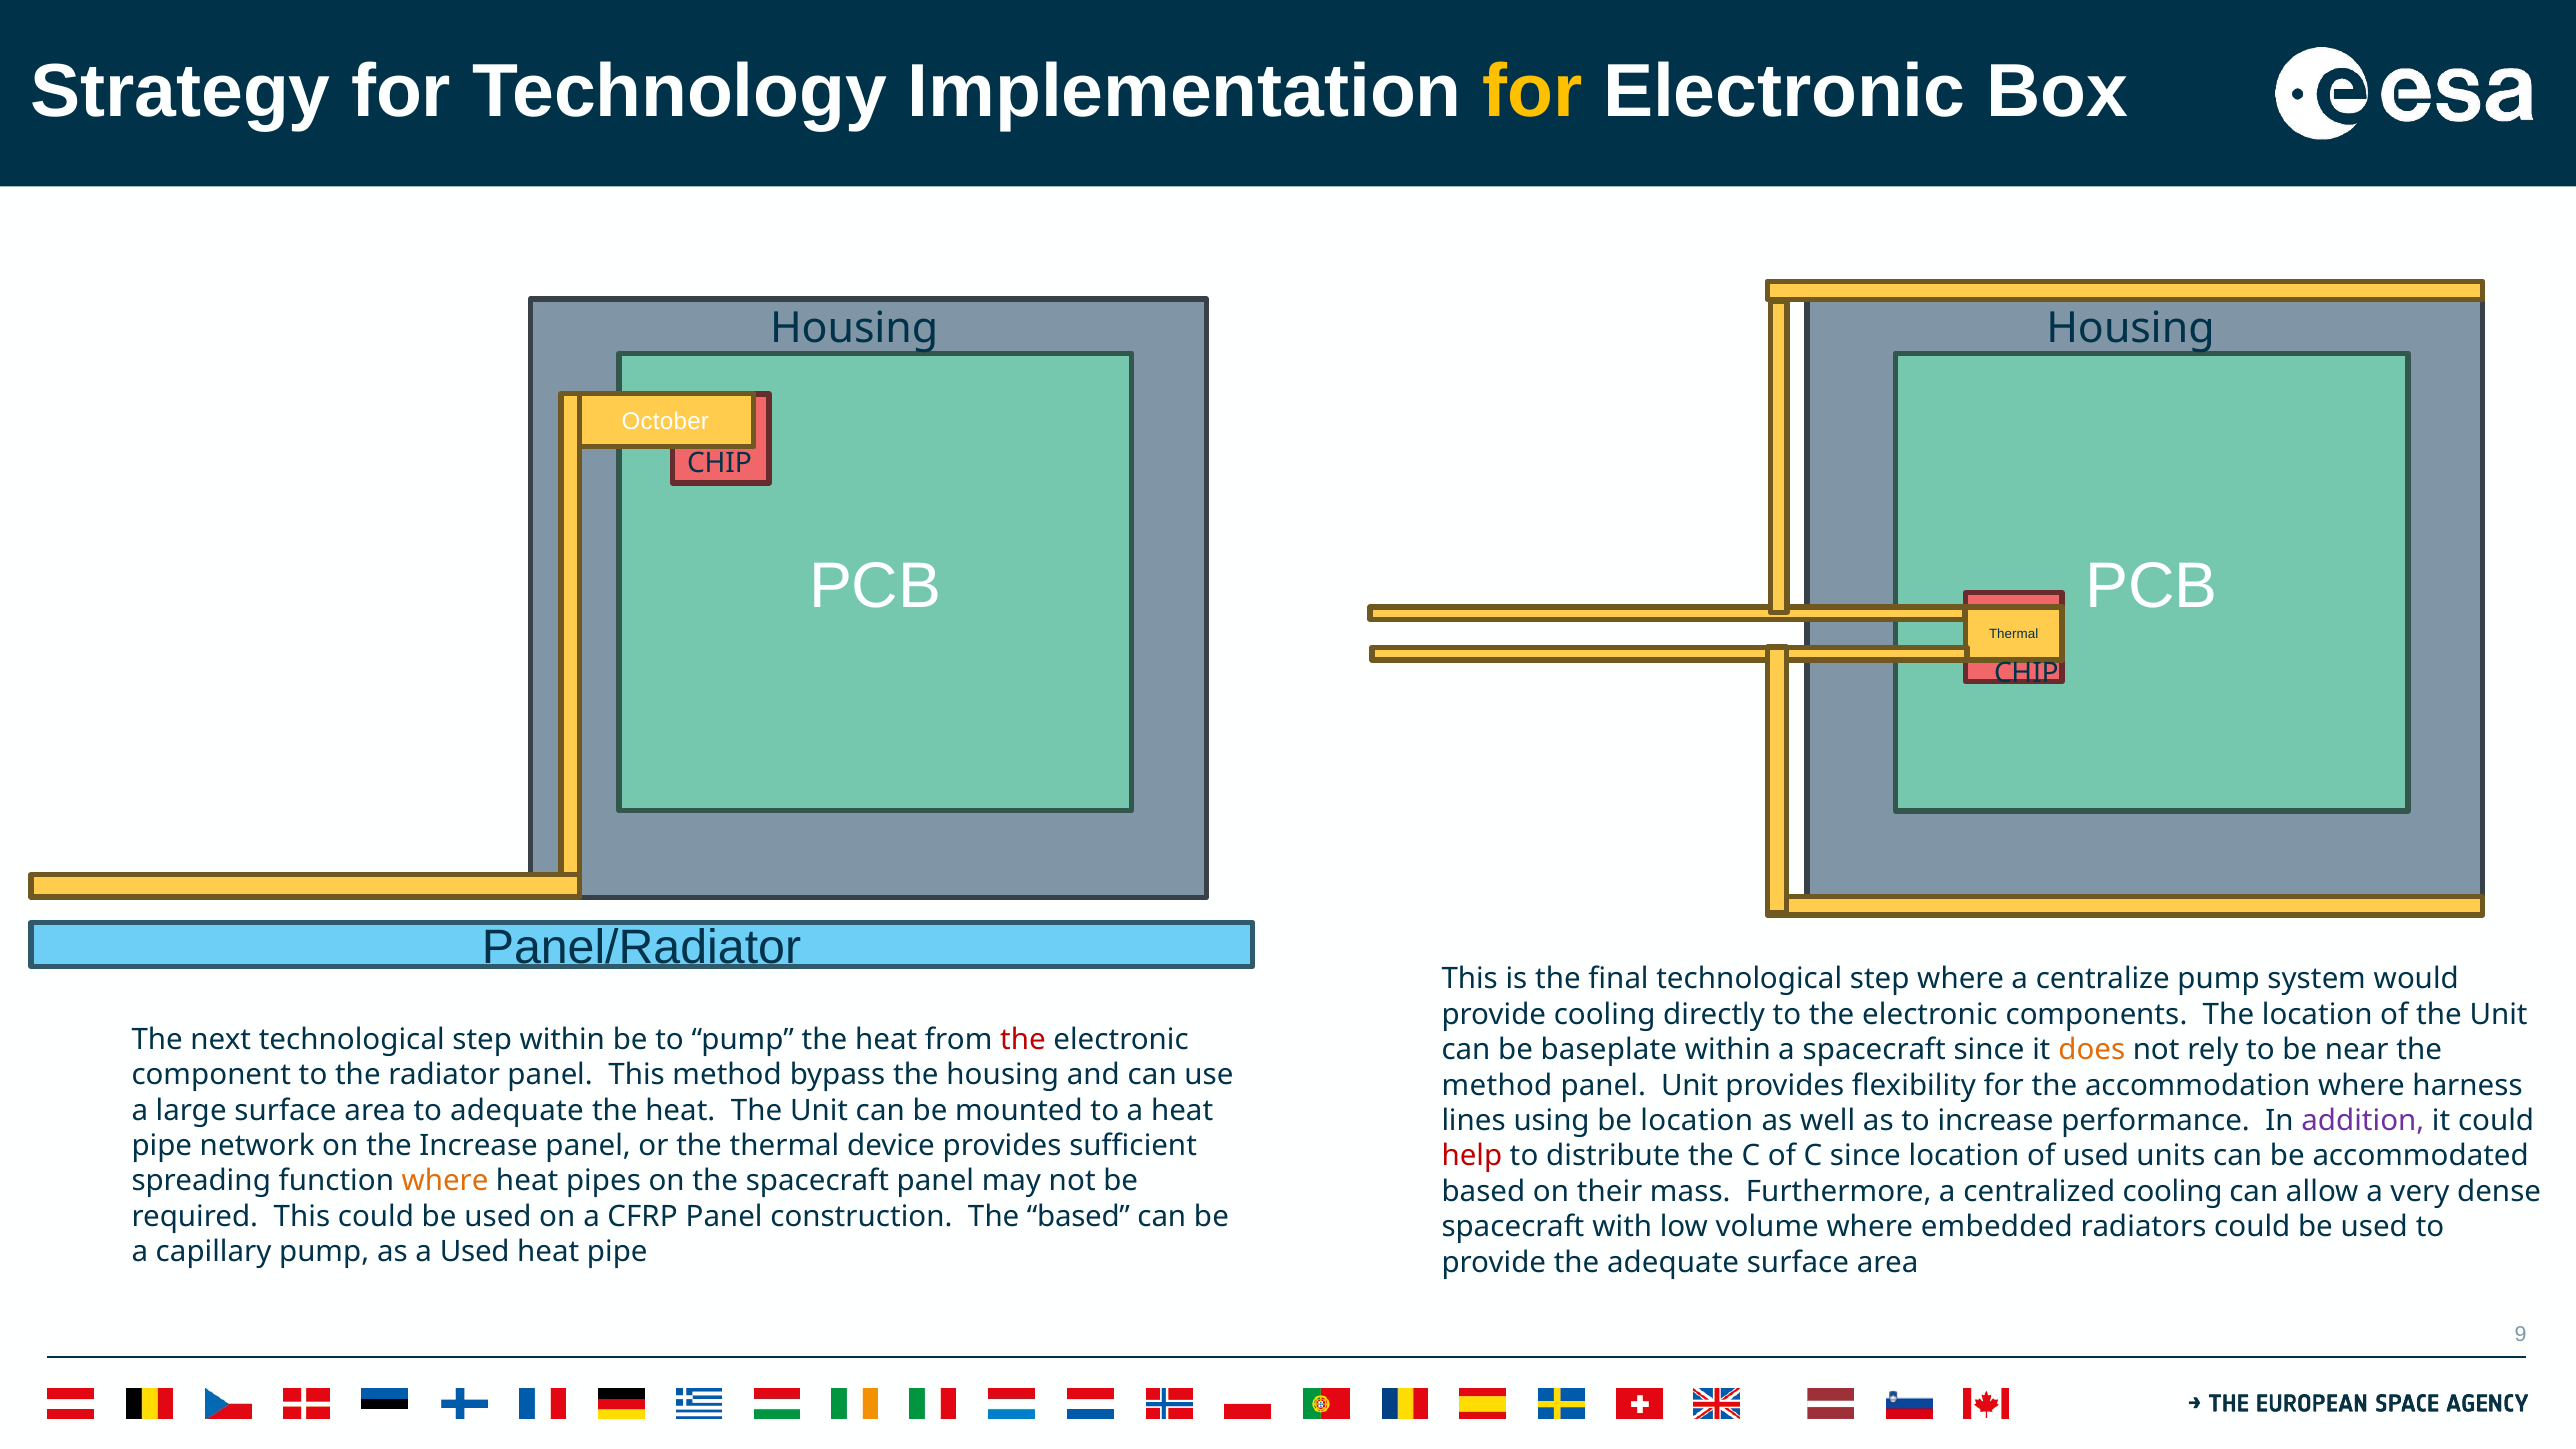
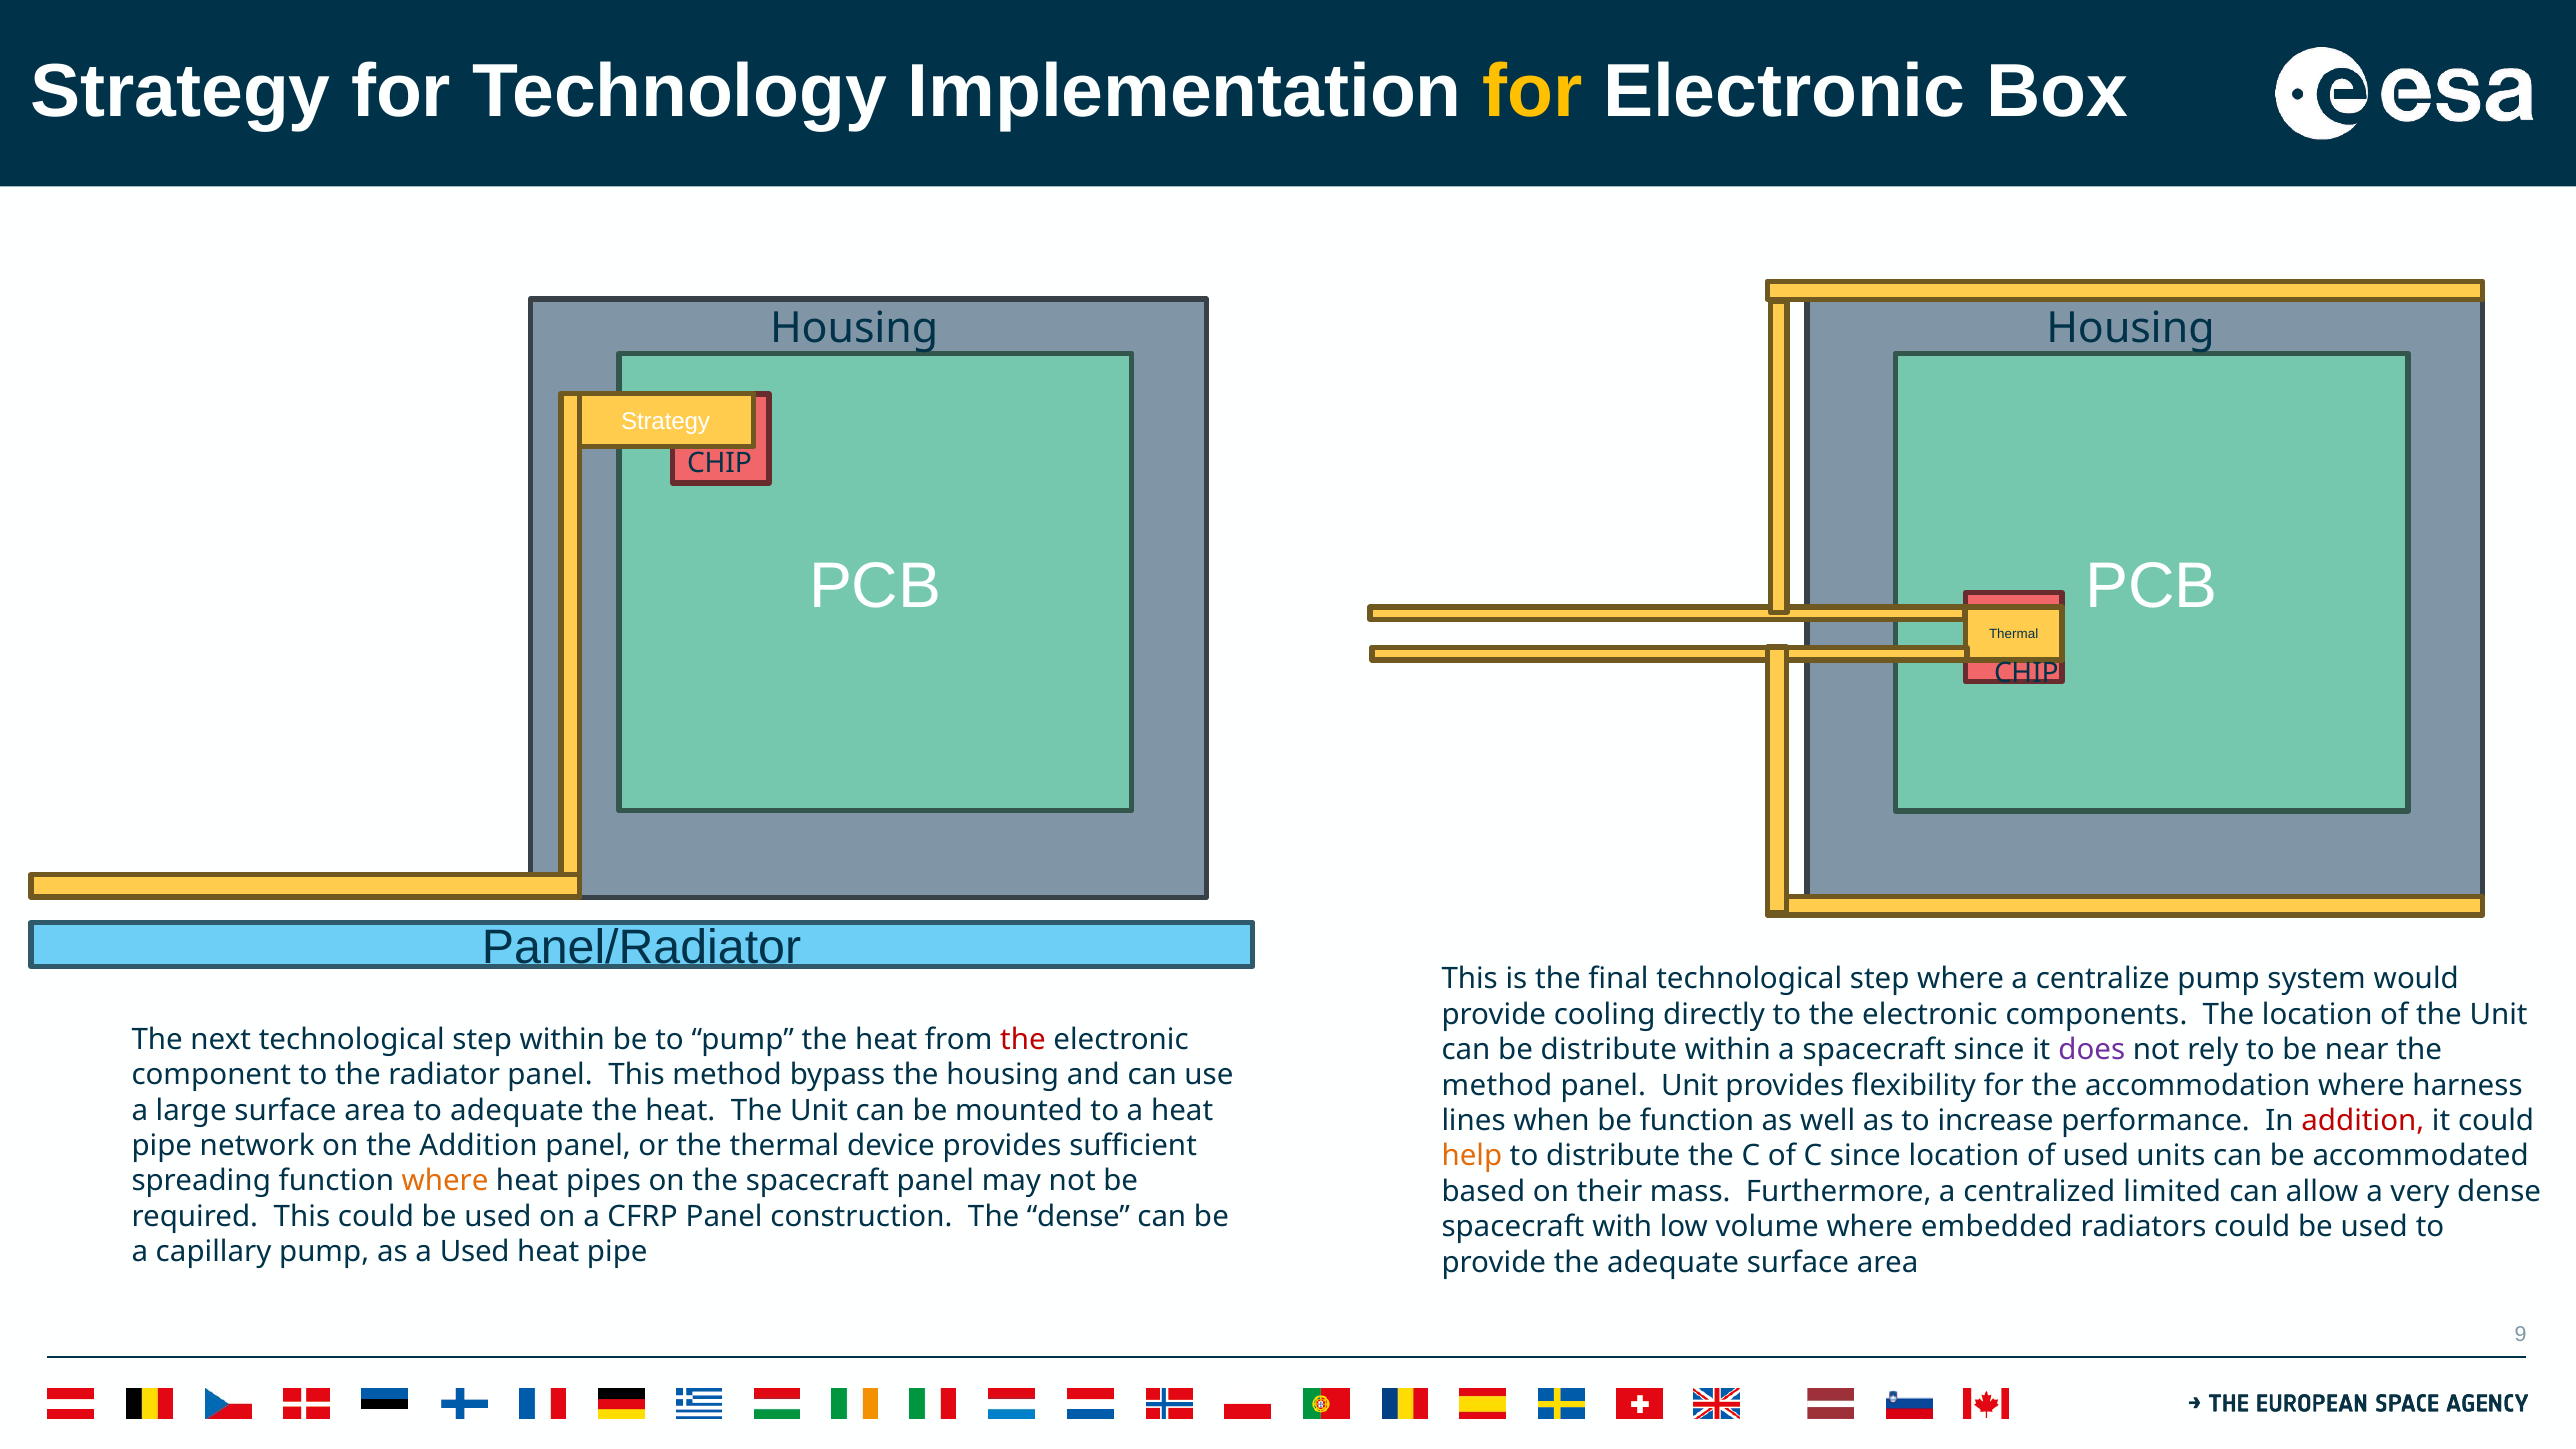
October: October -> Strategy (666, 422)
be baseplate: baseplate -> distribute (1609, 1050)
does colour: orange -> purple (2092, 1050)
using: using -> when (1552, 1121)
be location: location -> function (1697, 1121)
addition colour: purple -> red (2363, 1121)
the Increase: Increase -> Addition (478, 1146)
help colour: red -> orange (1472, 1156)
centralized cooling: cooling -> limited (2172, 1192)
The based: based -> dense (1078, 1217)
